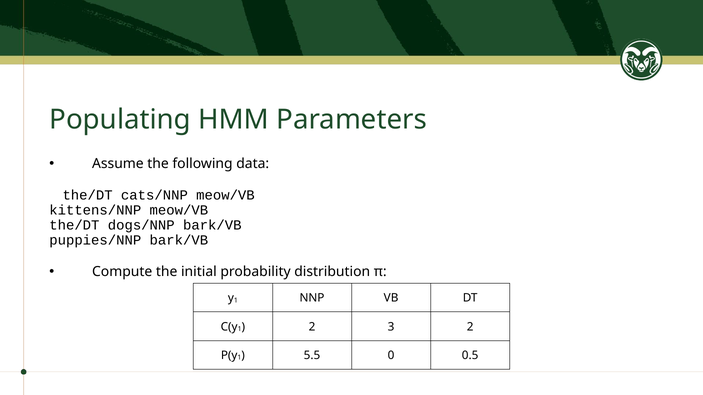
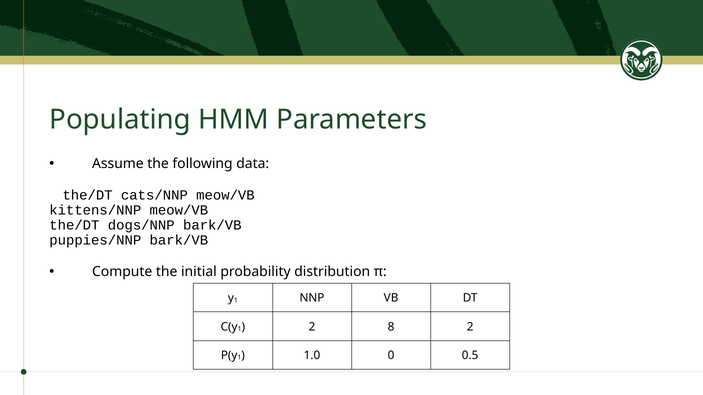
3: 3 -> 8 (391, 327)
5.5: 5.5 -> 1.0 (312, 356)
